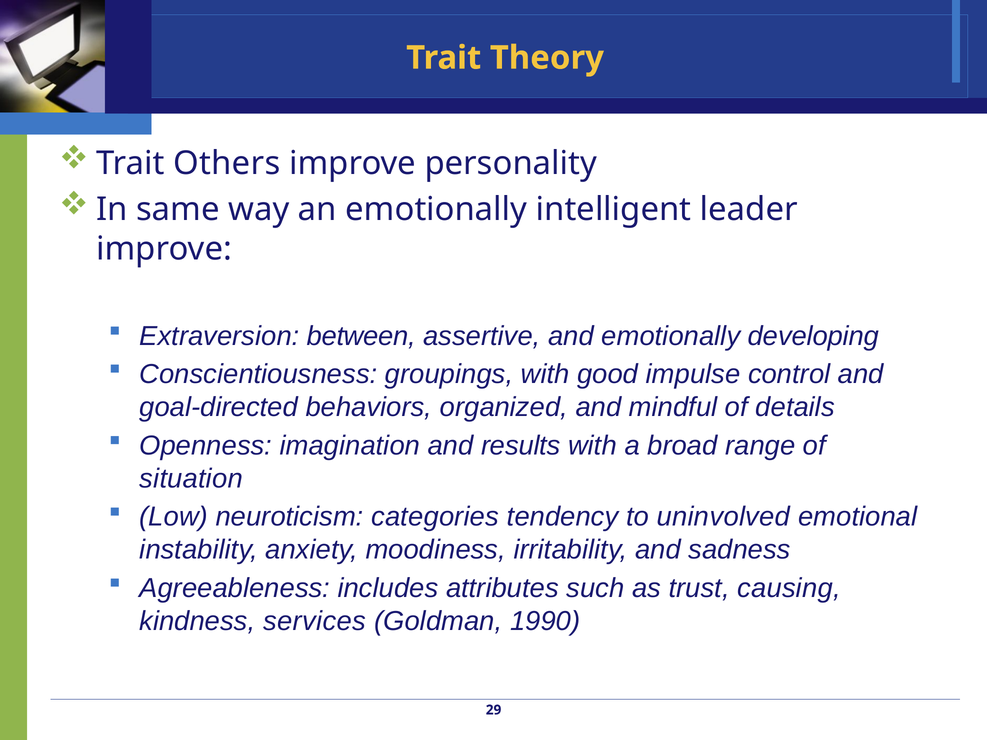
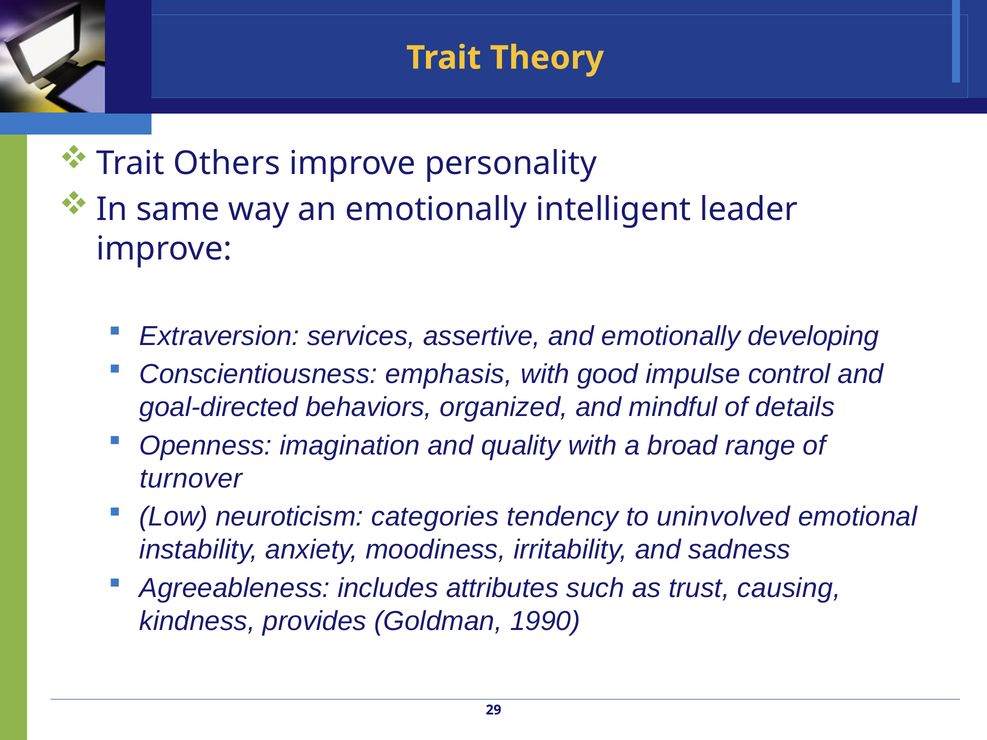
between: between -> services (361, 336)
groupings: groupings -> emphasis (449, 374)
results: results -> quality (521, 446)
situation: situation -> turnover (191, 479)
services: services -> provides (315, 621)
